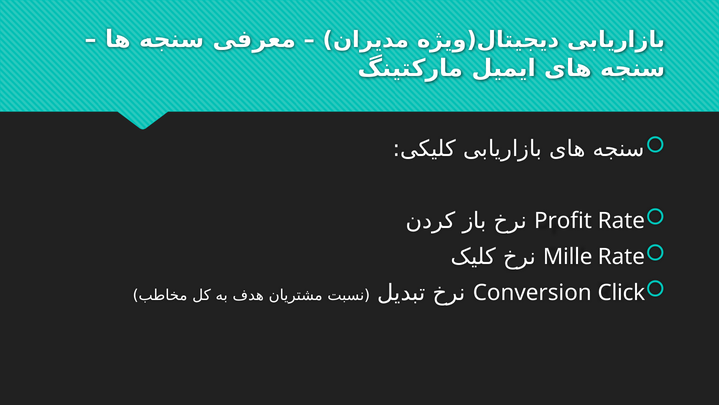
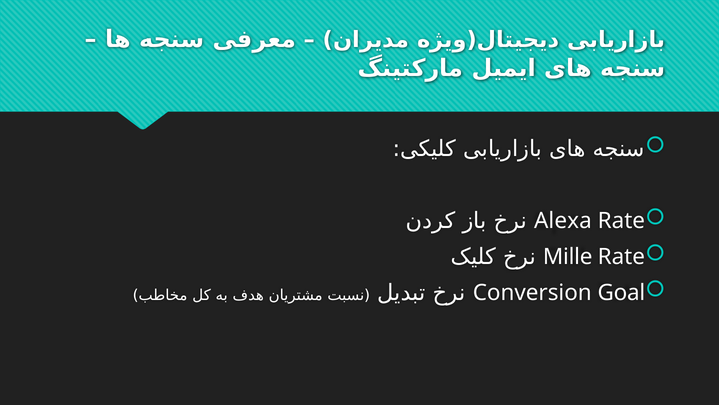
Profit: Profit -> Alexa (563, 221)
Click: Click -> Goal (621, 293)
